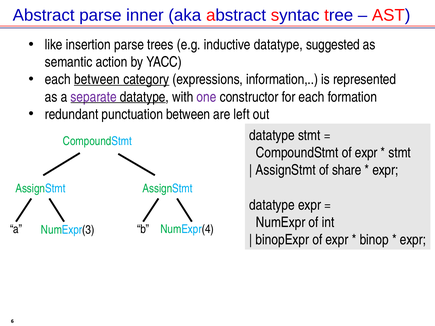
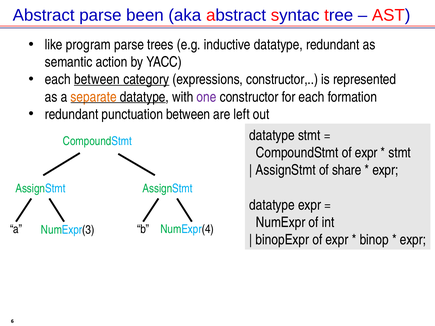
inner: inner -> been (145, 15)
insertion: insertion -> program (88, 45)
datatype suggested: suggested -> redundant (333, 45)
expressions information: information -> constructor (282, 80)
separate colour: purple -> orange (94, 97)
